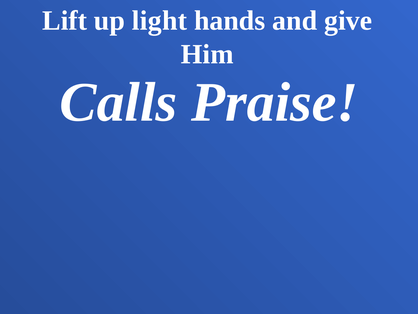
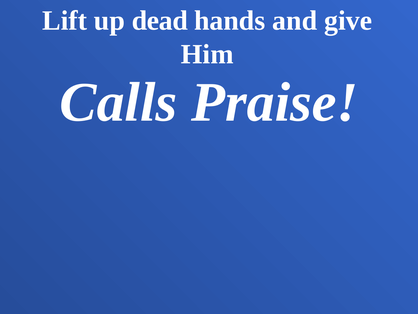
light: light -> dead (160, 21)
